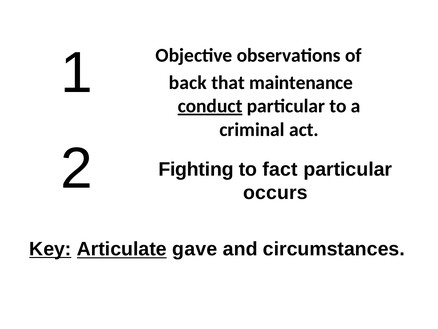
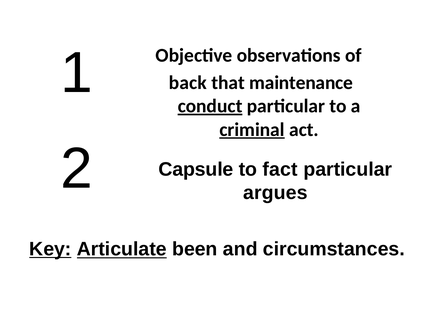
criminal underline: none -> present (252, 129)
Fighting: Fighting -> Capsule (196, 169)
occurs: occurs -> argues (275, 193)
gave: gave -> been (195, 249)
